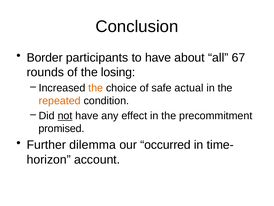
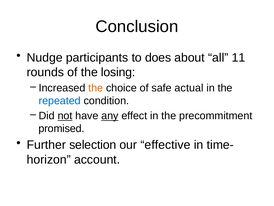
Border: Border -> Nudge (45, 57)
to have: have -> does (158, 57)
67: 67 -> 11 (239, 57)
repeated colour: orange -> blue (60, 101)
any underline: none -> present (110, 116)
dilemma: dilemma -> selection (93, 145)
occurred: occurred -> effective (165, 145)
